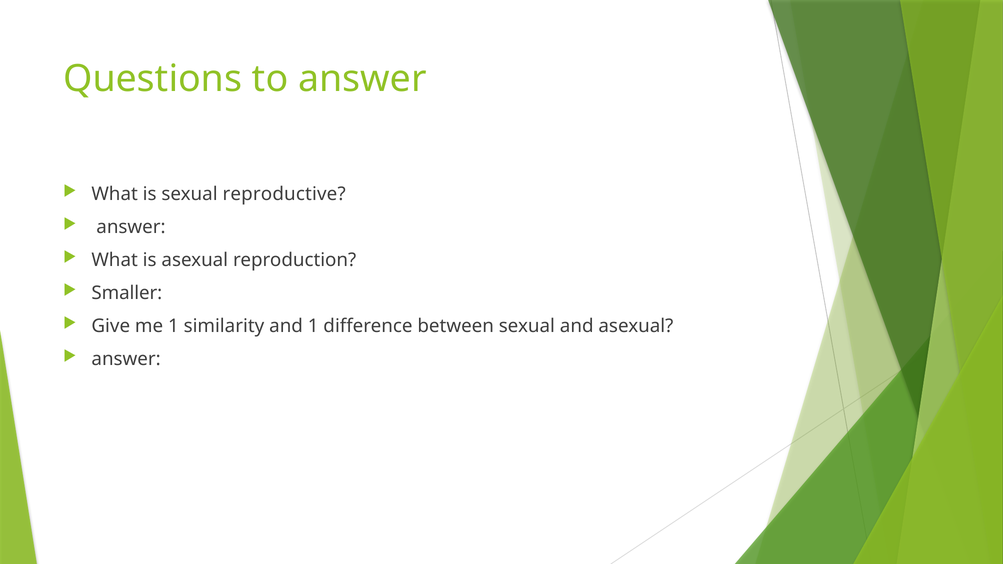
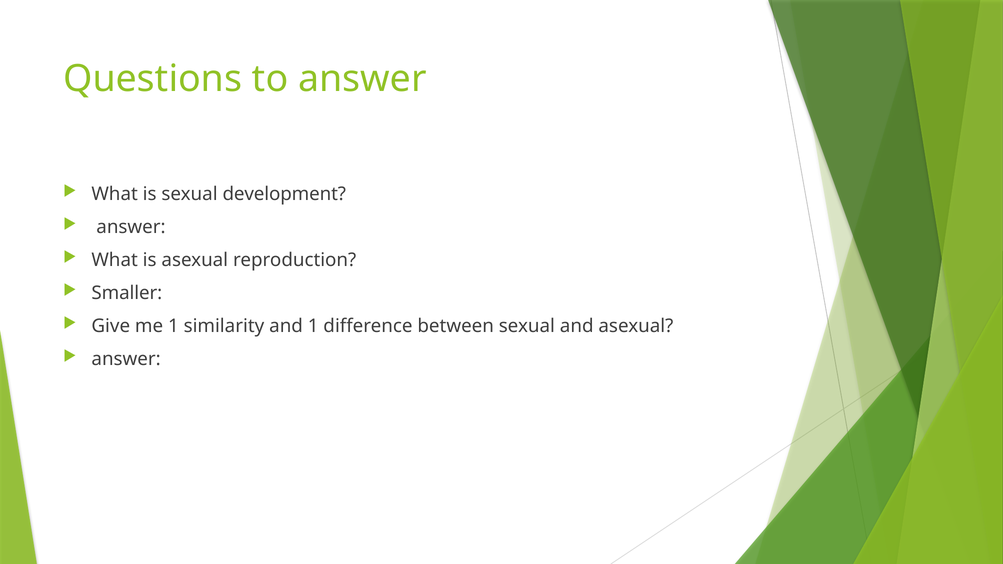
reproductive: reproductive -> development (284, 194)
